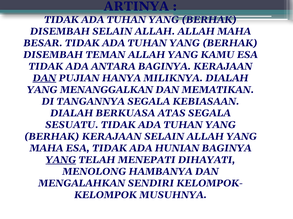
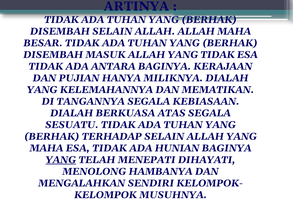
TEMAN: TEMAN -> MASUK (105, 55)
YANG KAMU: KAMU -> TIDAK (218, 55)
DAN underline: present -> none (44, 78)
MENANGGALKAN: MENANGGALKAN -> KELEMAHANNYA (106, 90)
BERHAK KERAJAAN: KERAJAAN -> TERHADAP (112, 137)
